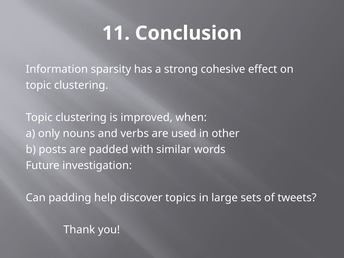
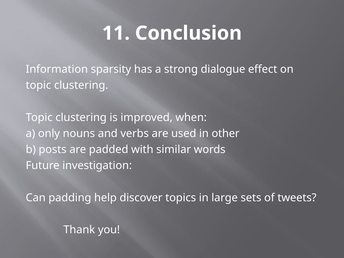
cohesive: cohesive -> dialogue (223, 69)
